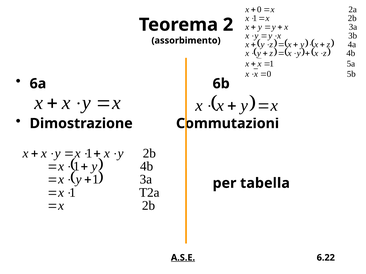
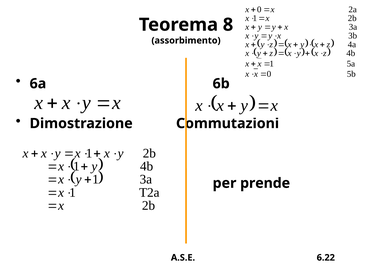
2: 2 -> 8 (228, 25)
tabella: tabella -> prende (265, 183)
A.S.E underline: present -> none (183, 258)
